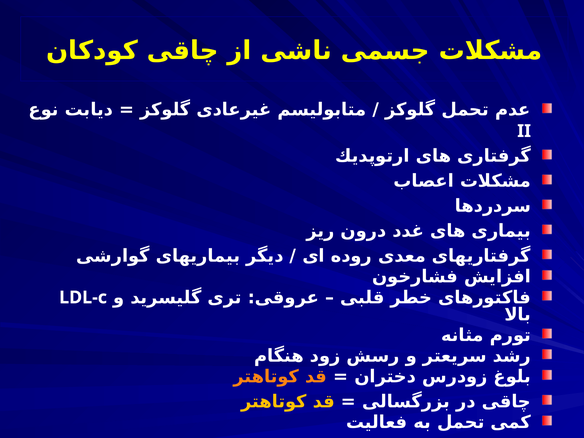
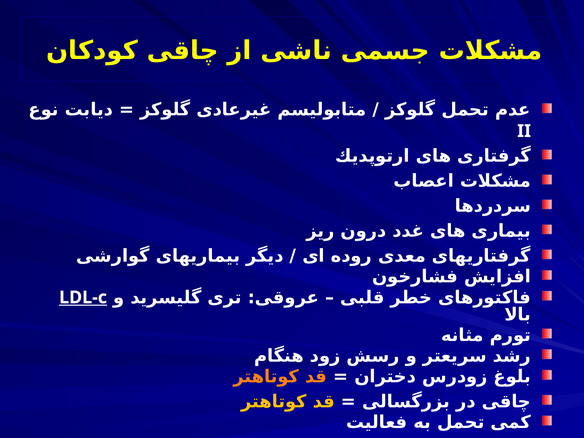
LDL-c underline: none -> present (83, 297)
